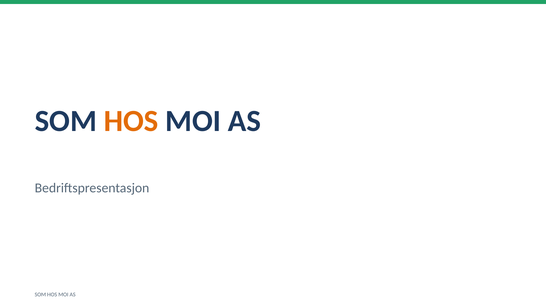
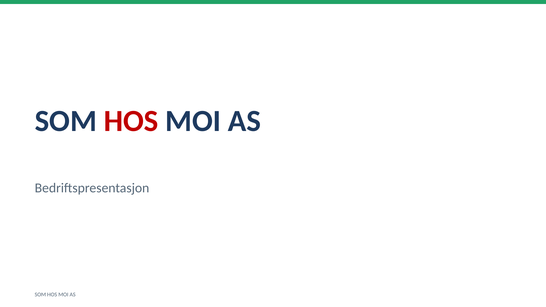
HOS colour: orange -> red (131, 121)
